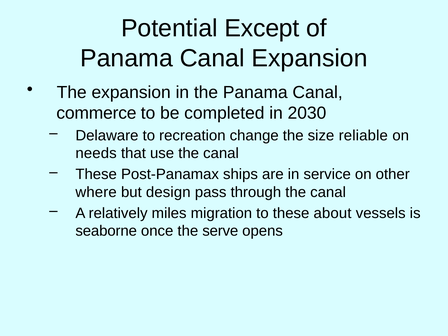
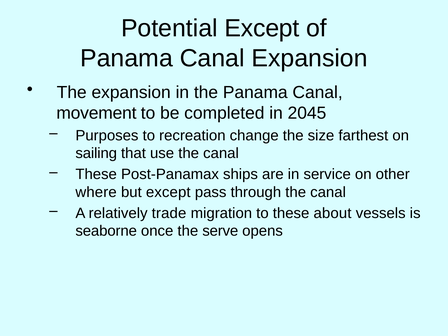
commerce: commerce -> movement (96, 113)
2030: 2030 -> 2045 (307, 113)
Delaware: Delaware -> Purposes (107, 135)
reliable: reliable -> farthest (363, 135)
needs: needs -> sailing (96, 153)
but design: design -> except (168, 192)
miles: miles -> trade (169, 213)
